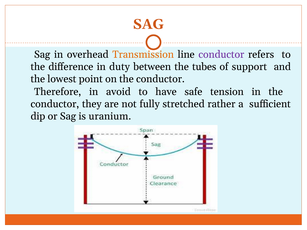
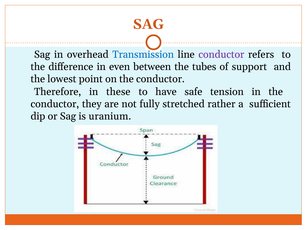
Transmission colour: orange -> blue (143, 54)
duty: duty -> even (120, 67)
avoid: avoid -> these (118, 92)
